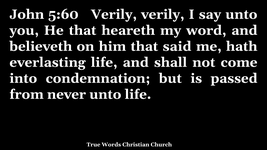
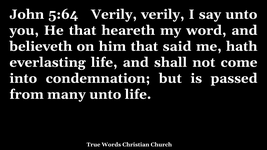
5:60: 5:60 -> 5:64 (63, 14)
never: never -> many (66, 95)
